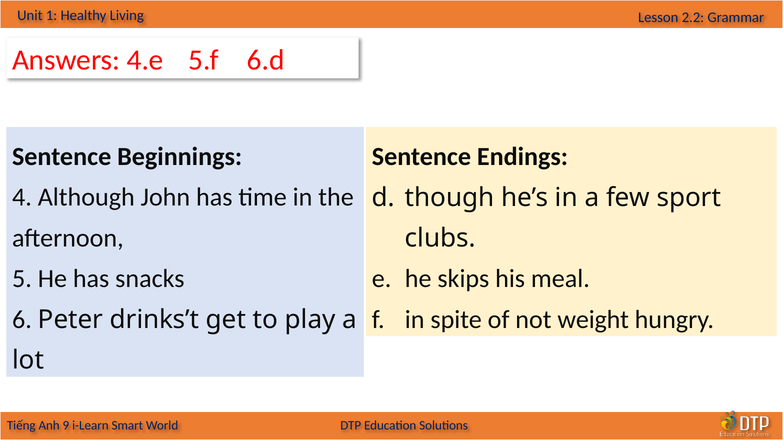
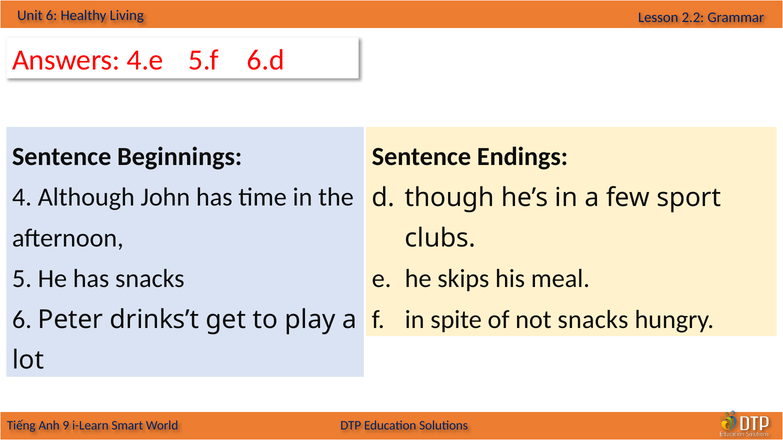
1: 1 -> 6 (52, 16)
not weight: weight -> snacks (593, 320)
